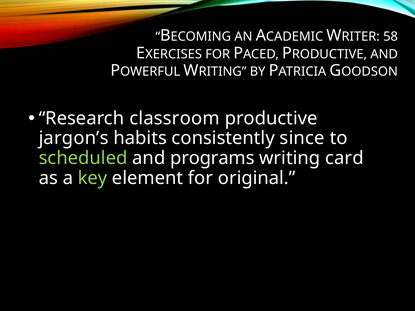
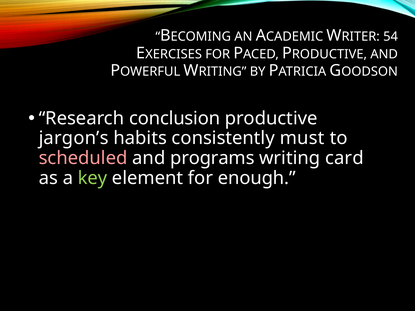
58: 58 -> 54 (391, 37)
classroom: classroom -> conclusion (175, 118)
since: since -> must (302, 138)
scheduled colour: light green -> pink (83, 158)
original: original -> enough (257, 178)
